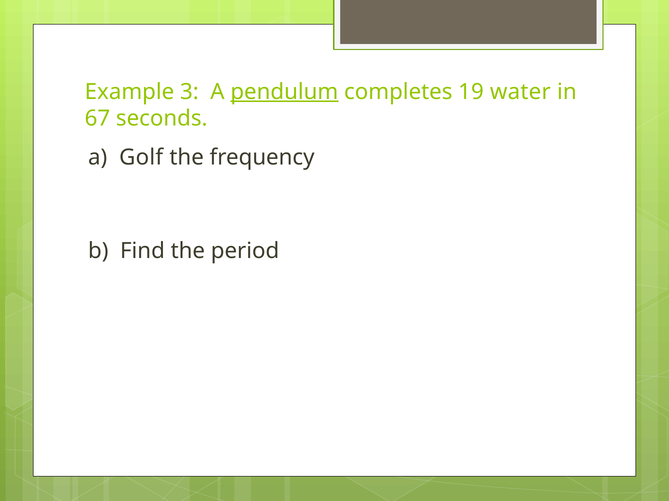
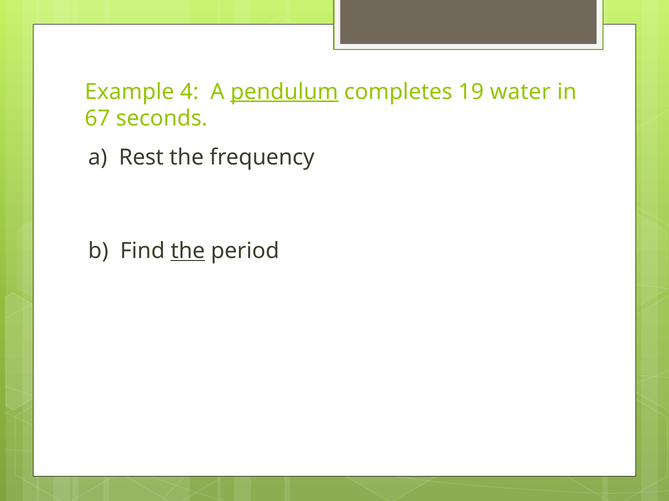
3: 3 -> 4 (189, 92)
Golf: Golf -> Rest (141, 158)
the underline: none -> present (188, 251)
